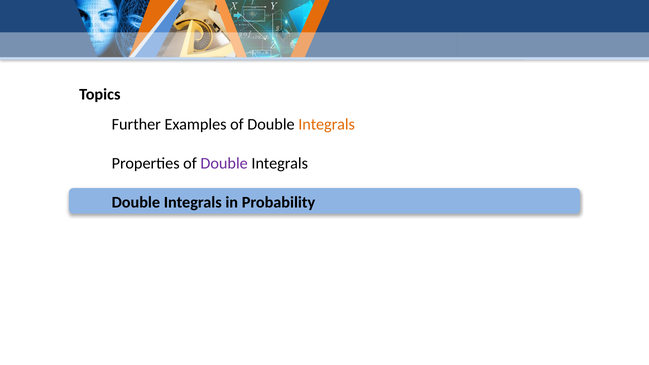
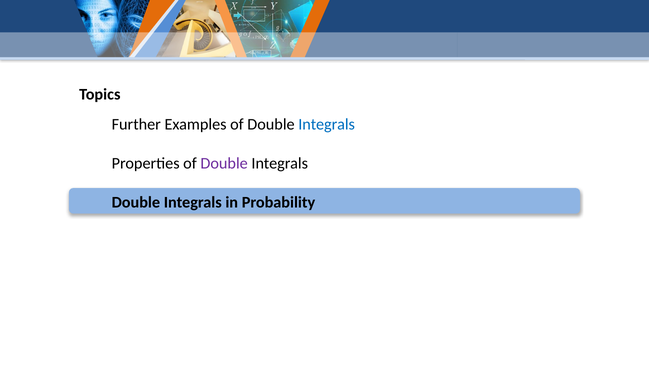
Integrals colour: orange -> blue (327, 125)
